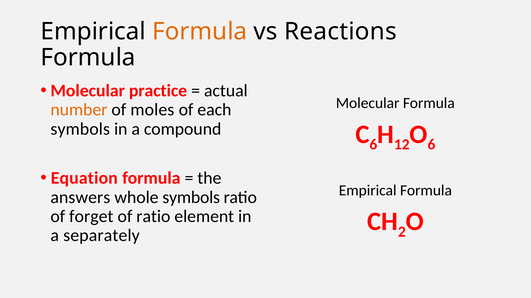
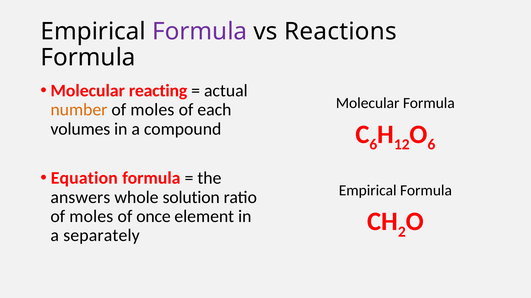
Formula colour: orange -> purple (200, 31)
practice: practice -> reacting (158, 91)
symbols: symbols -> volumes (80, 129)
whole symbols: symbols -> solution (191, 198)
forget: forget -> moles (91, 217)
of ratio: ratio -> once (153, 217)
